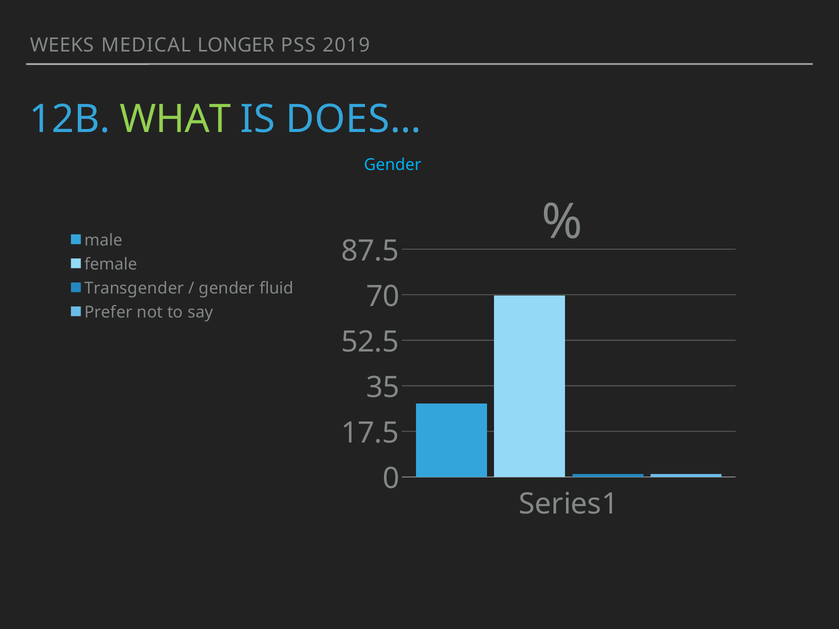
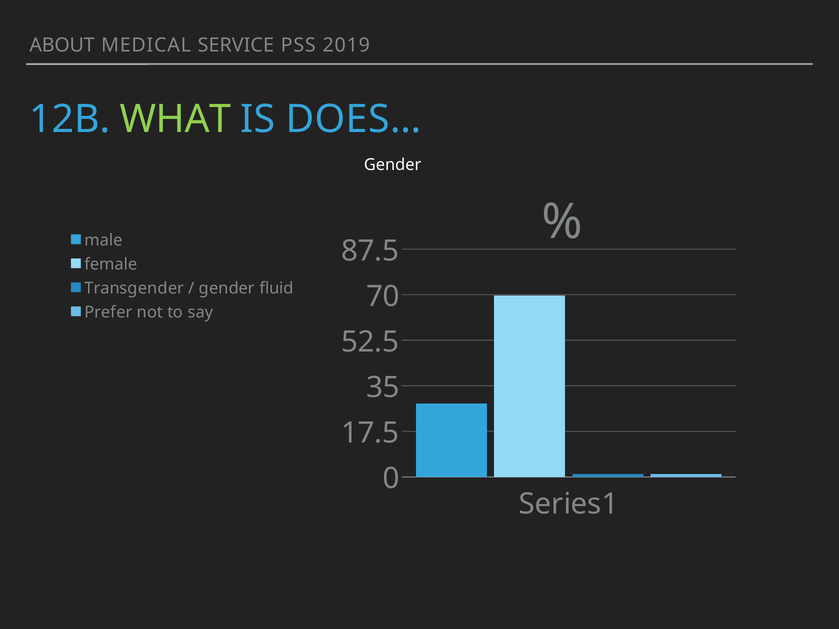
WEEKS: WEEKS -> ABOUT (62, 45)
LONGER: LONGER -> SERVICE (236, 45)
Gender colour: light blue -> white (393, 165)
